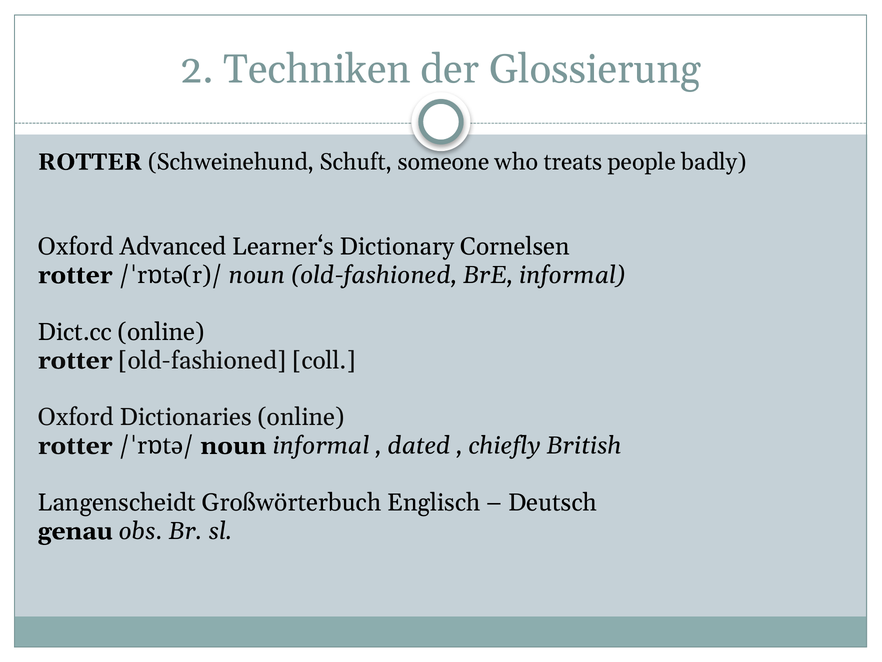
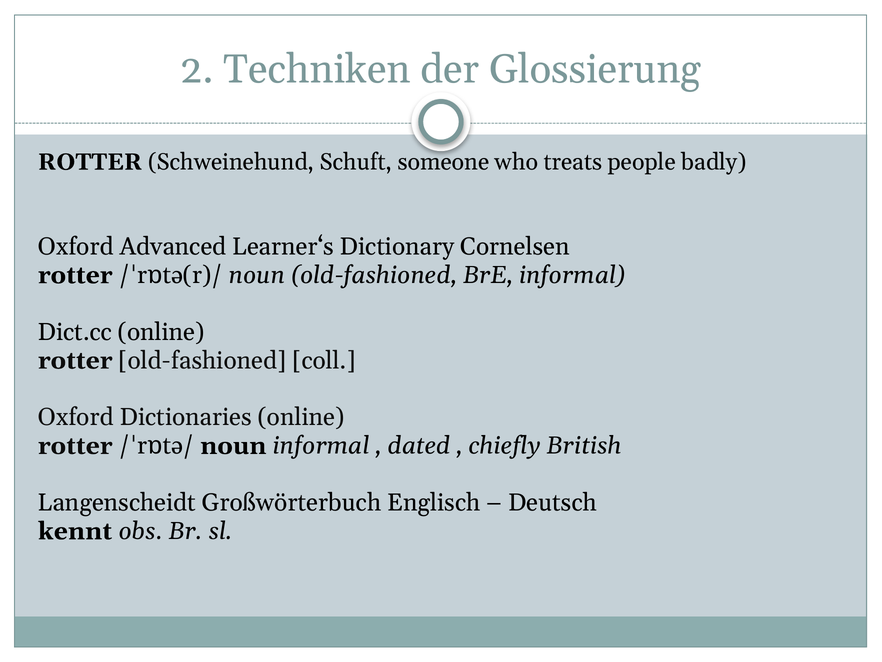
genau: genau -> kennt (75, 531)
